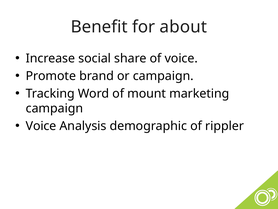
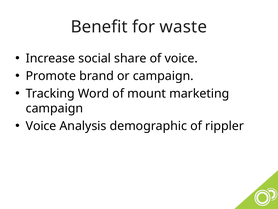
about: about -> waste (183, 27)
